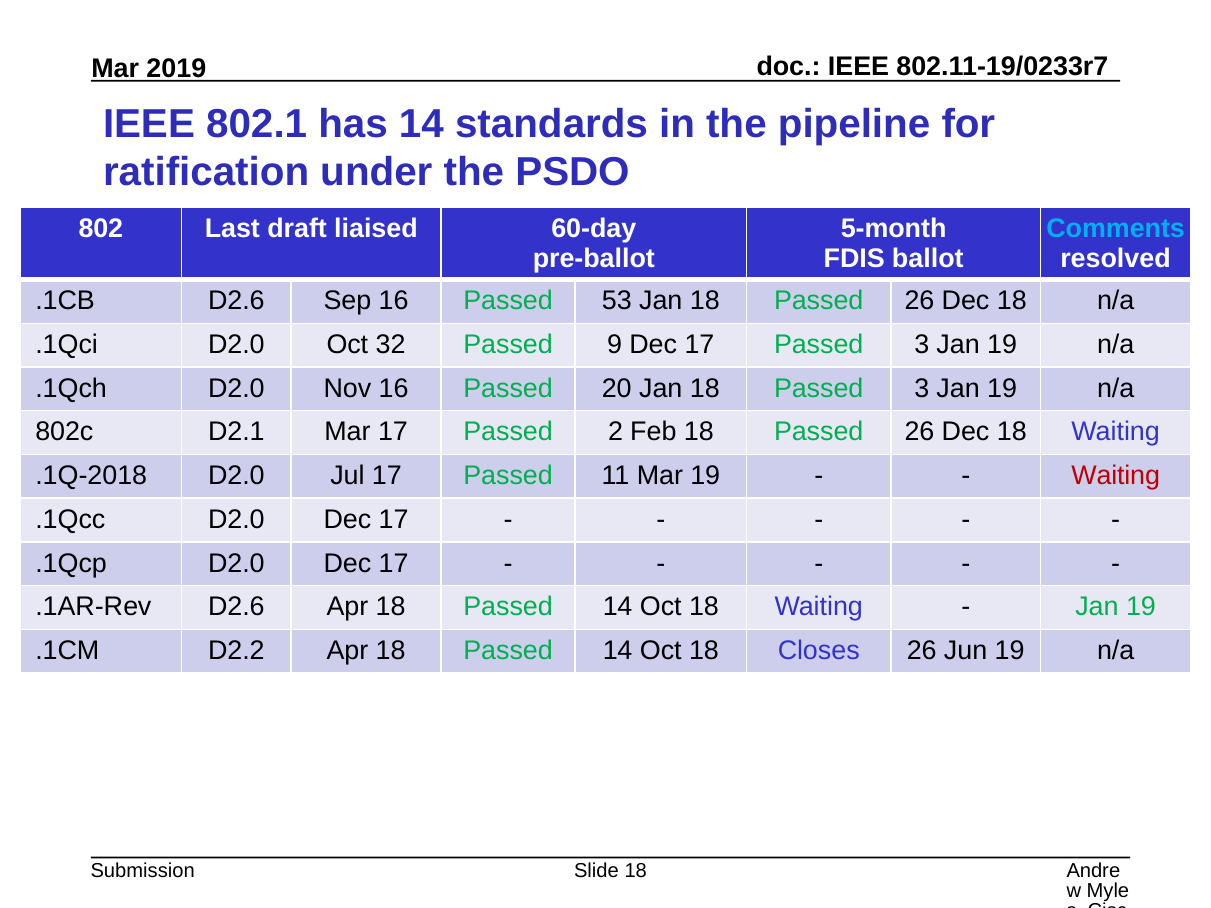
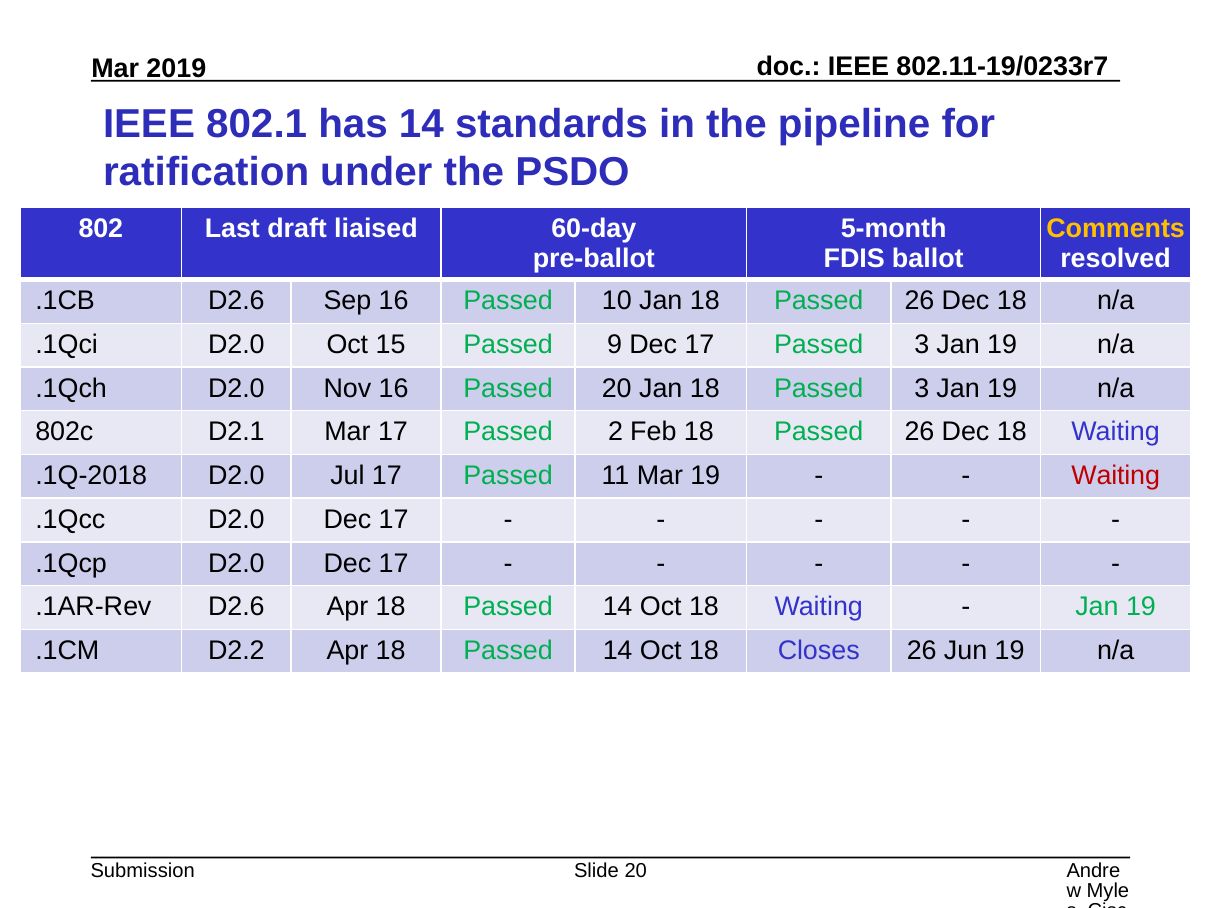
Comments colour: light blue -> yellow (1116, 229)
53: 53 -> 10 (617, 301)
32: 32 -> 15 (391, 345)
Slide 18: 18 -> 20 (636, 871)
